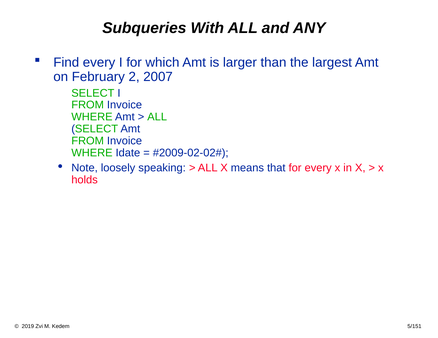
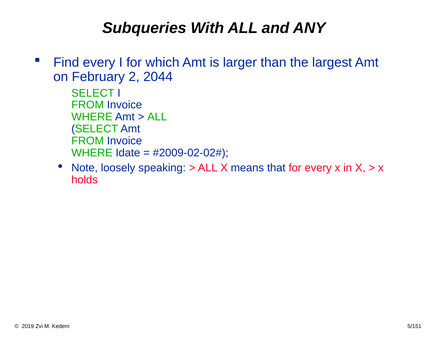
2007: 2007 -> 2044 (158, 77)
